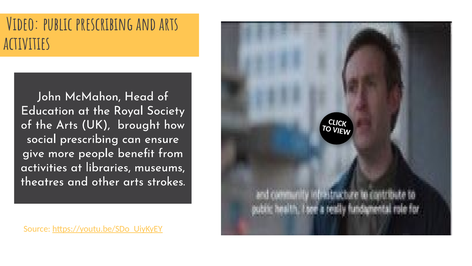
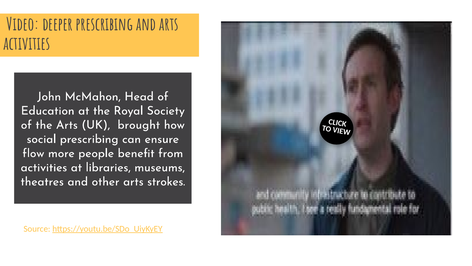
public: public -> deeper (58, 25)
give: give -> flow (33, 153)
